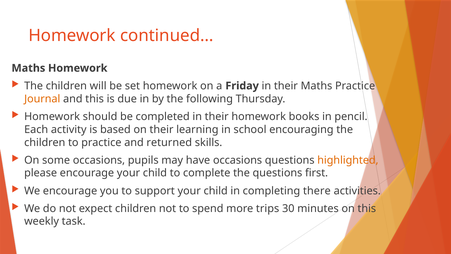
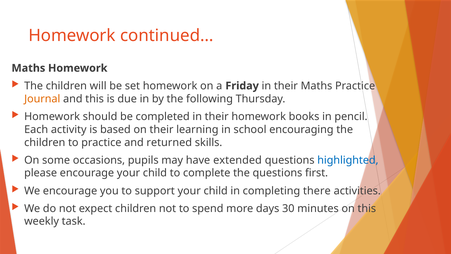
have occasions: occasions -> extended (237, 160)
highlighted colour: orange -> blue (348, 160)
trips: trips -> days (268, 208)
